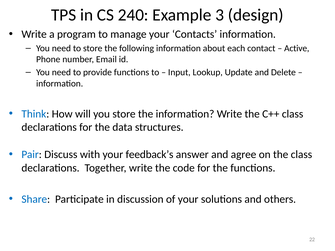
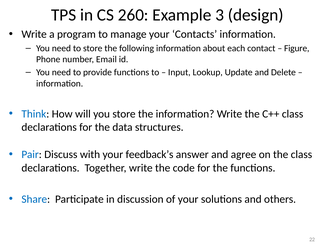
240: 240 -> 260 (133, 15)
Active: Active -> Figure (297, 48)
